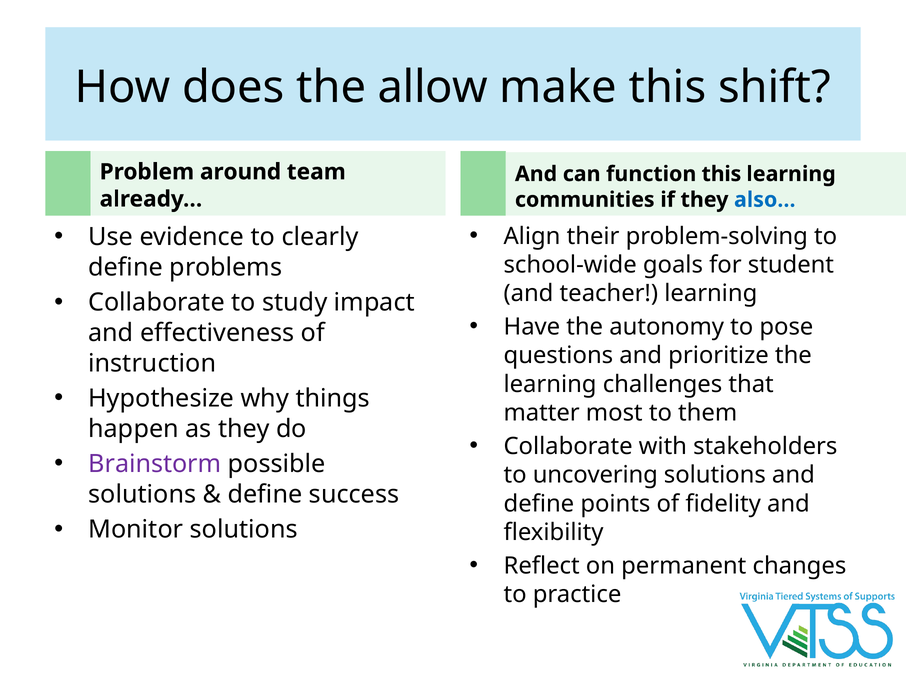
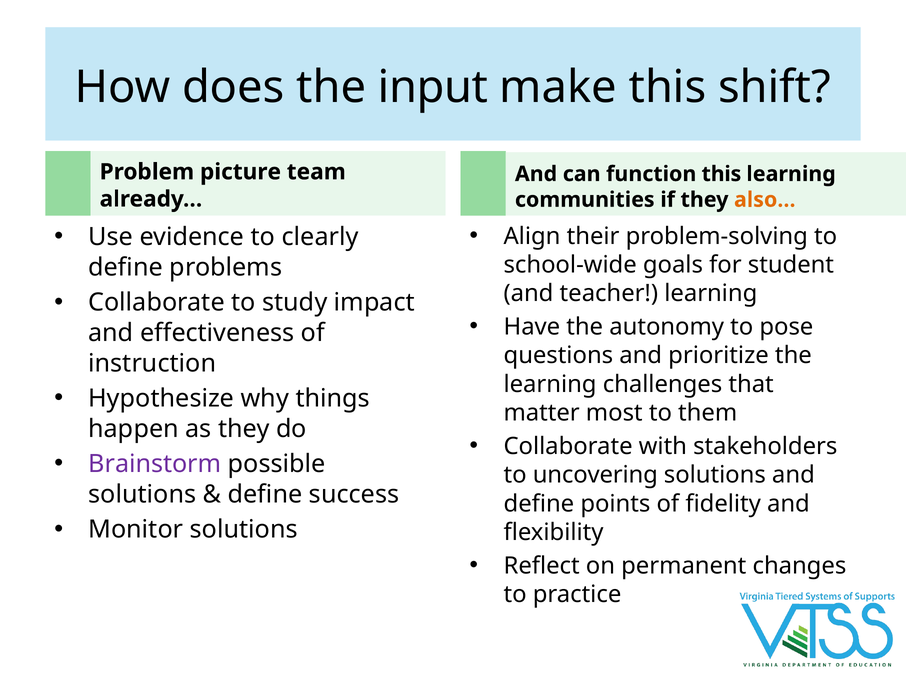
allow: allow -> input (433, 87)
around: around -> picture (240, 172)
also… colour: blue -> orange (765, 200)
